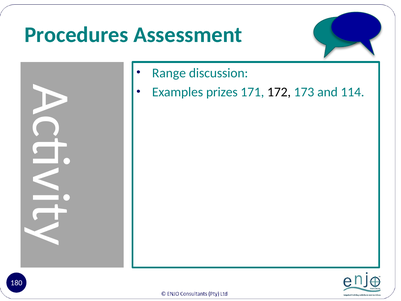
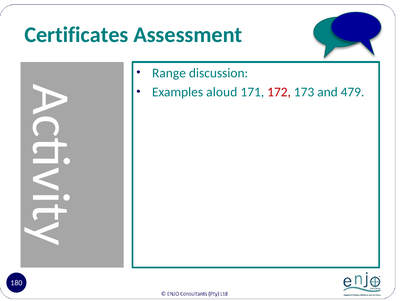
Procedures: Procedures -> Certificates (76, 35)
prizes: prizes -> aloud (222, 92)
172 colour: black -> red (279, 92)
114: 114 -> 479 (353, 92)
